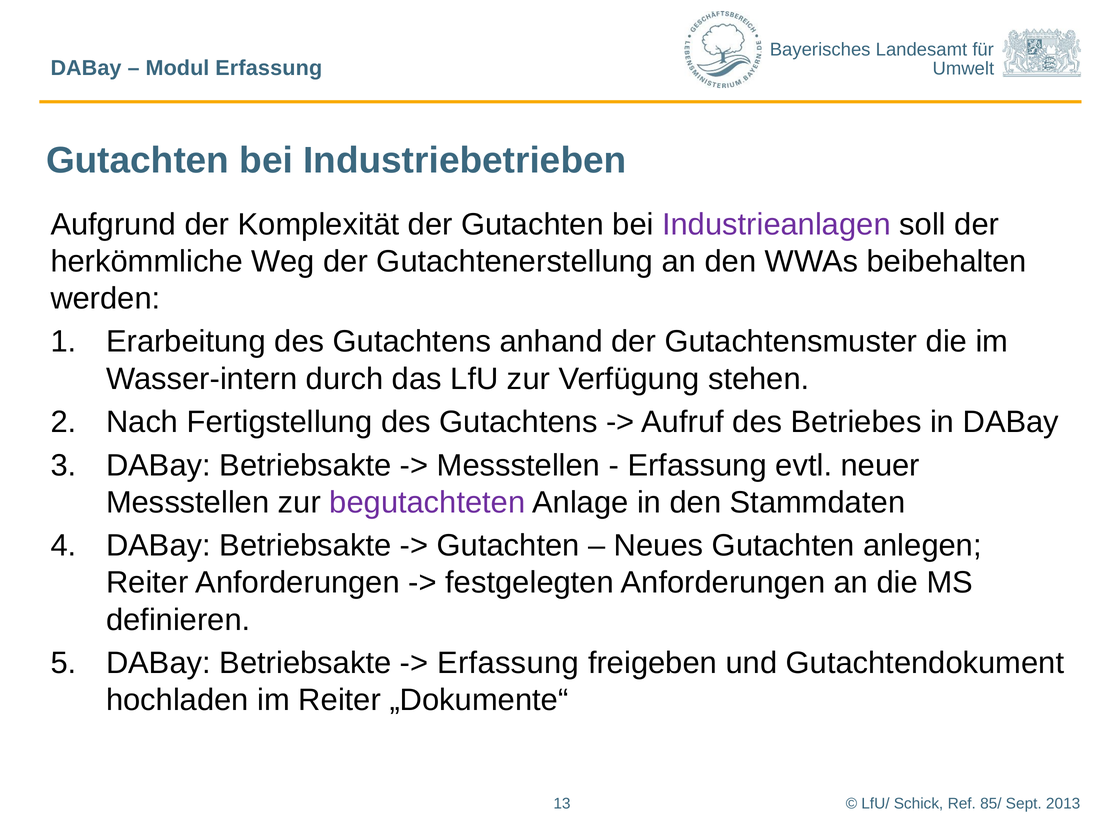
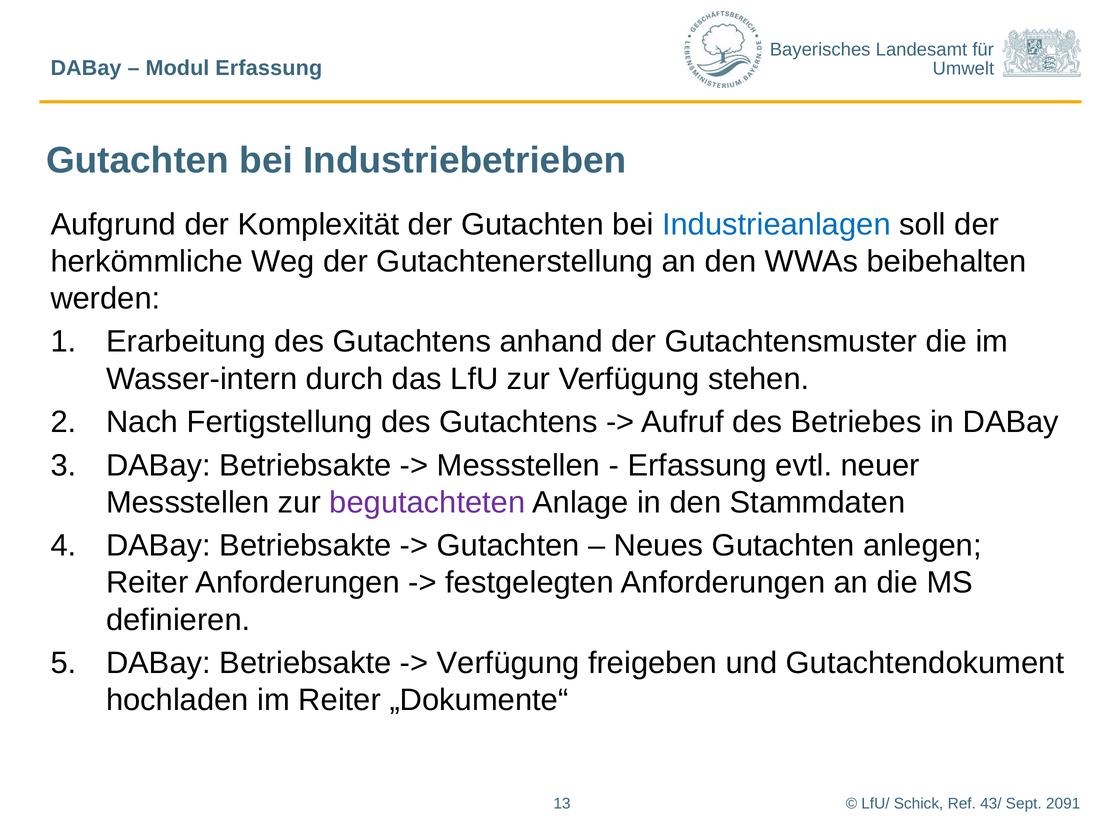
Industrieanlagen colour: purple -> blue (776, 224)
Erfassung: Erfassung -> Verfügung (508, 663)
85/: 85/ -> 43/ (991, 804)
2013: 2013 -> 2091 (1063, 804)
